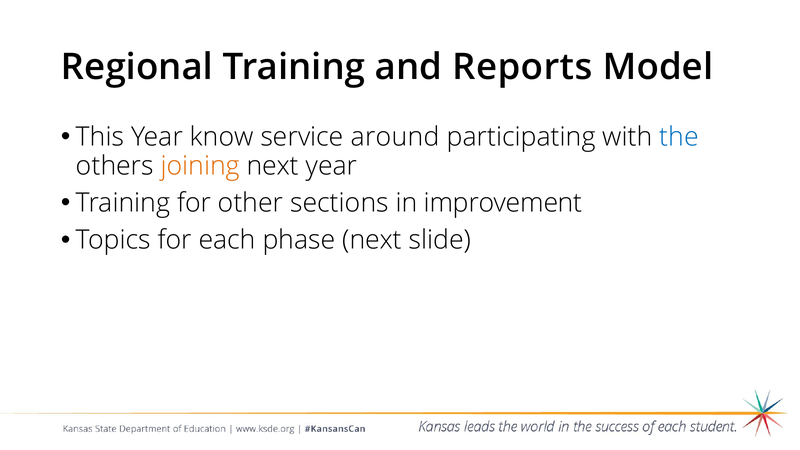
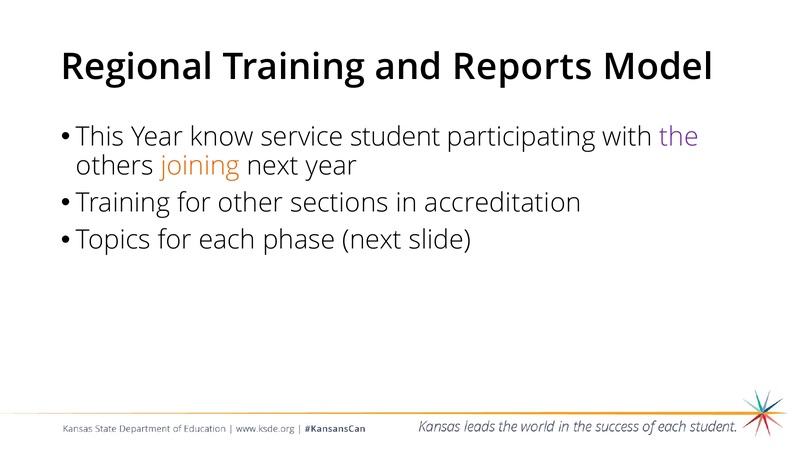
around: around -> student (395, 137)
the colour: blue -> purple (679, 137)
improvement: improvement -> accreditation (503, 203)
